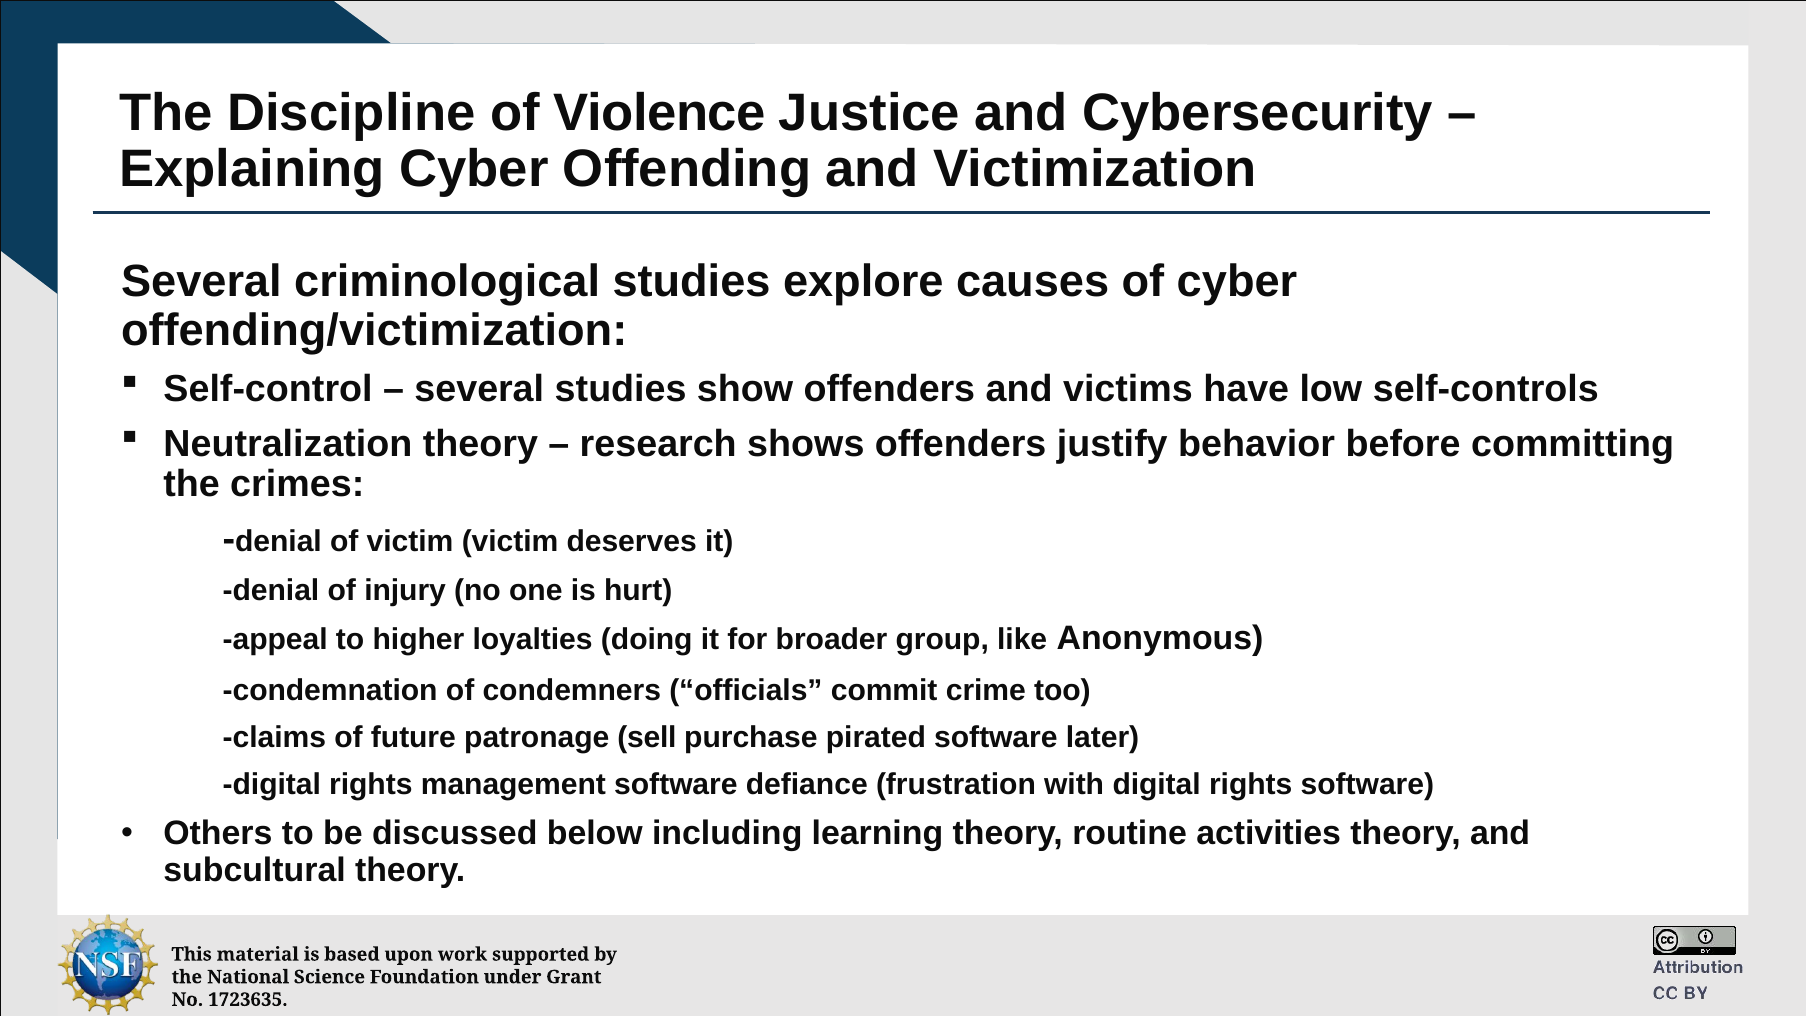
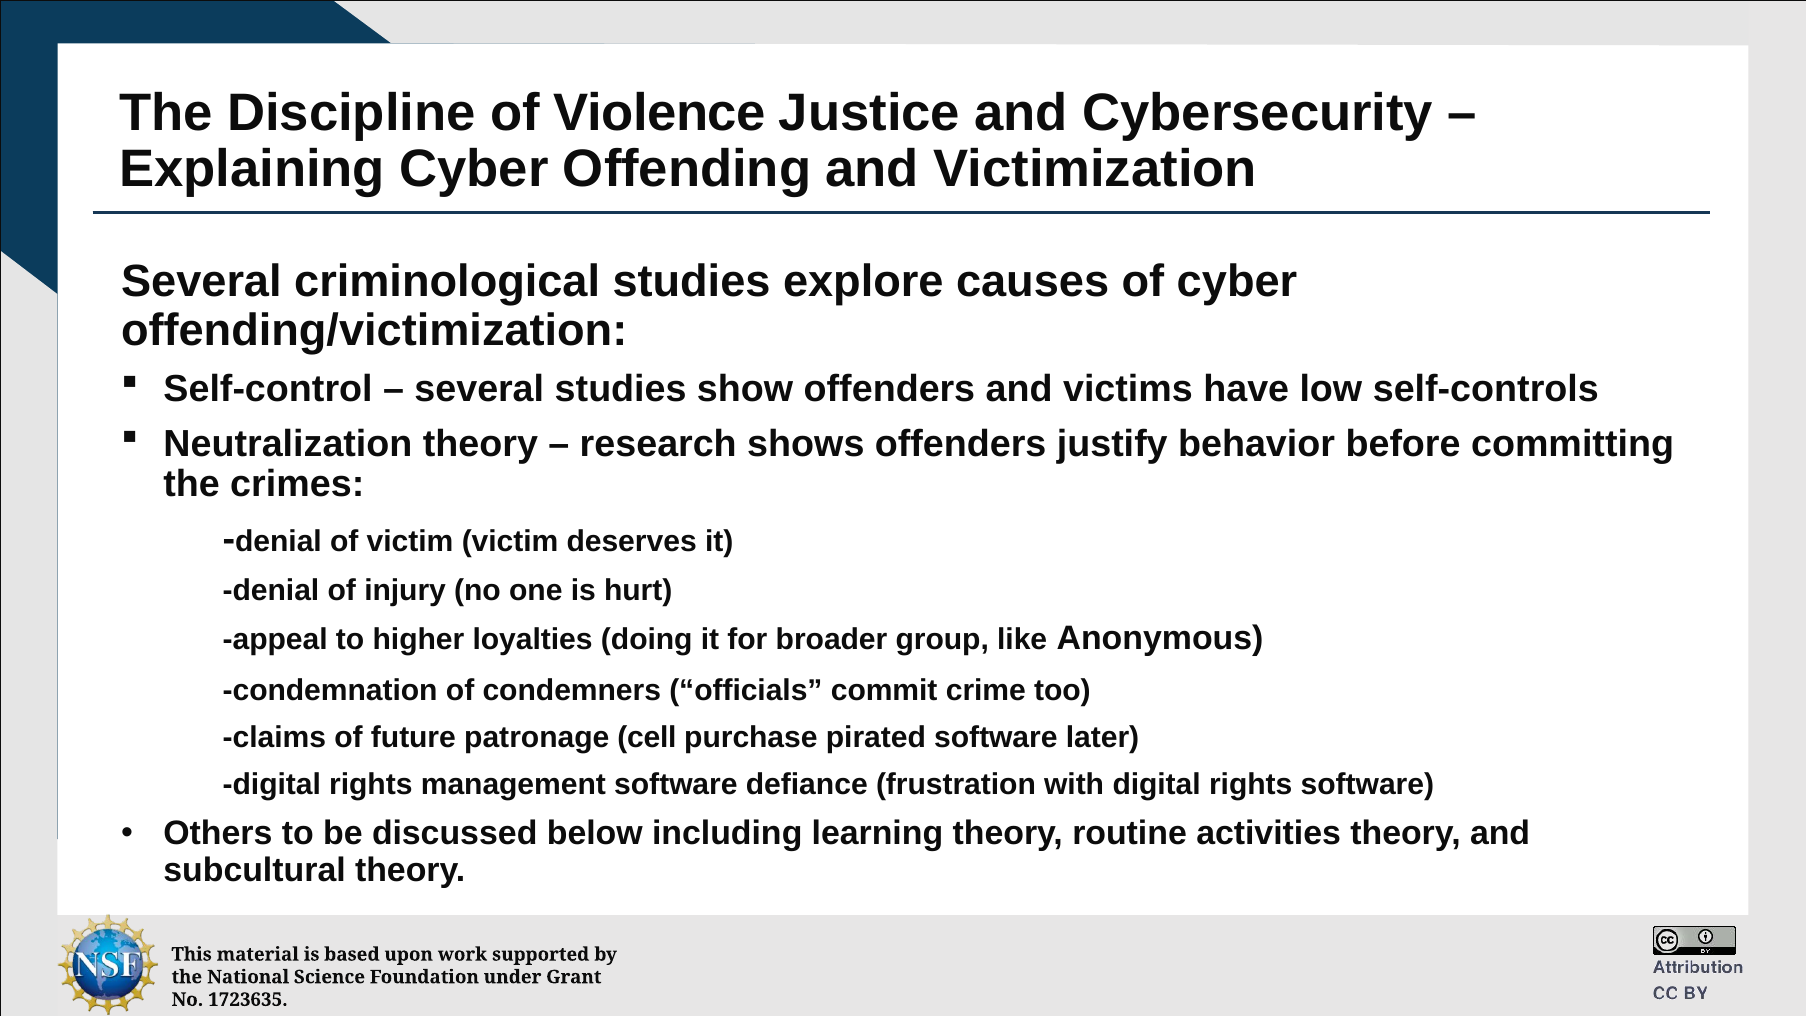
sell: sell -> cell (647, 738)
